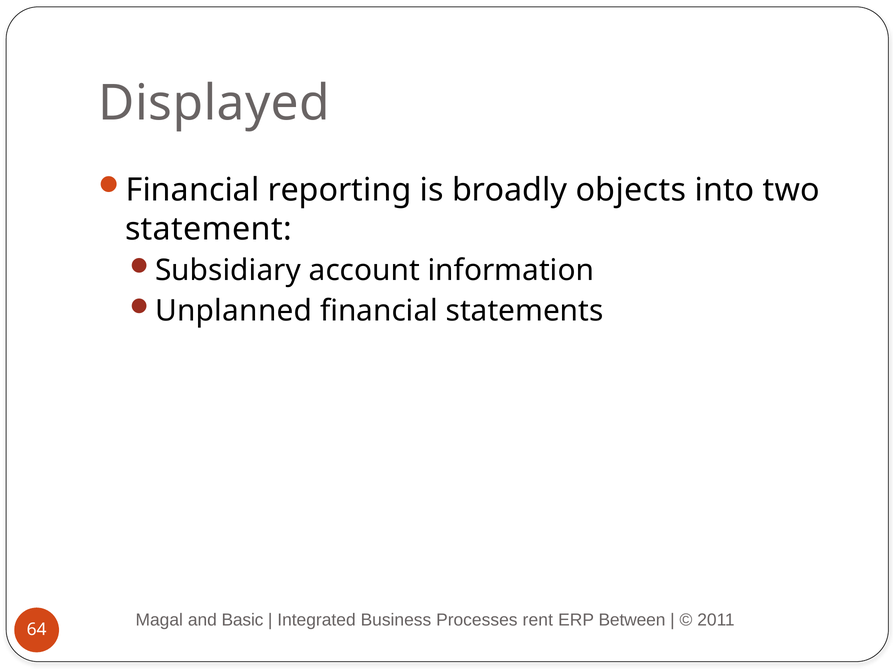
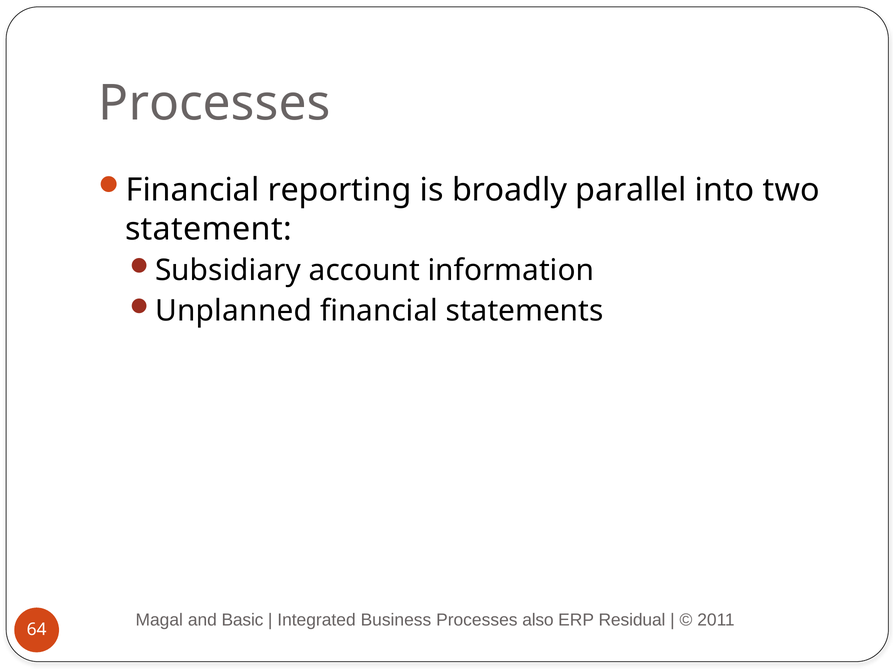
Displayed: Displayed -> Processes (214, 103)
objects: objects -> parallel (631, 190)
rent: rent -> also (538, 620)
Between: Between -> Residual (632, 620)
